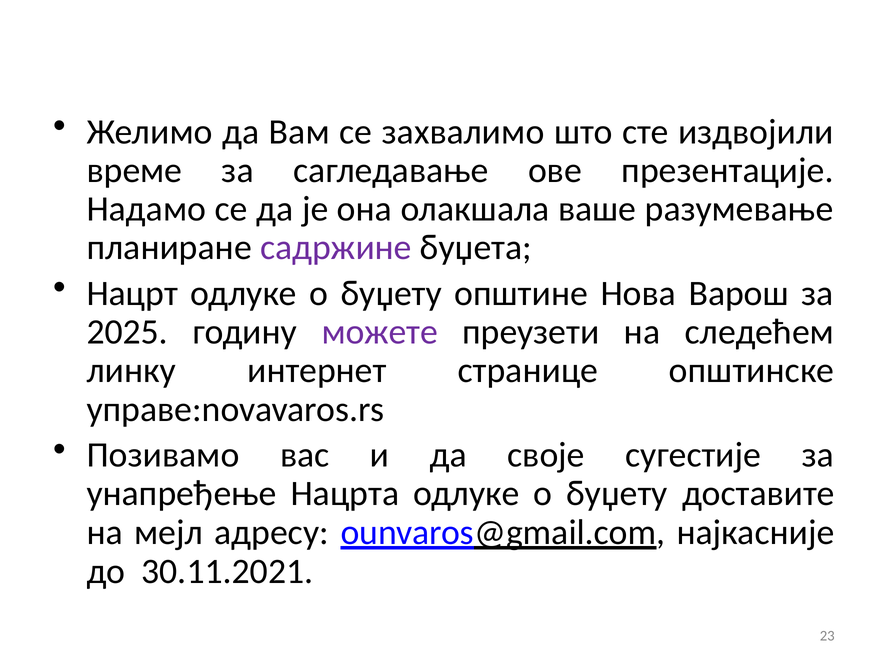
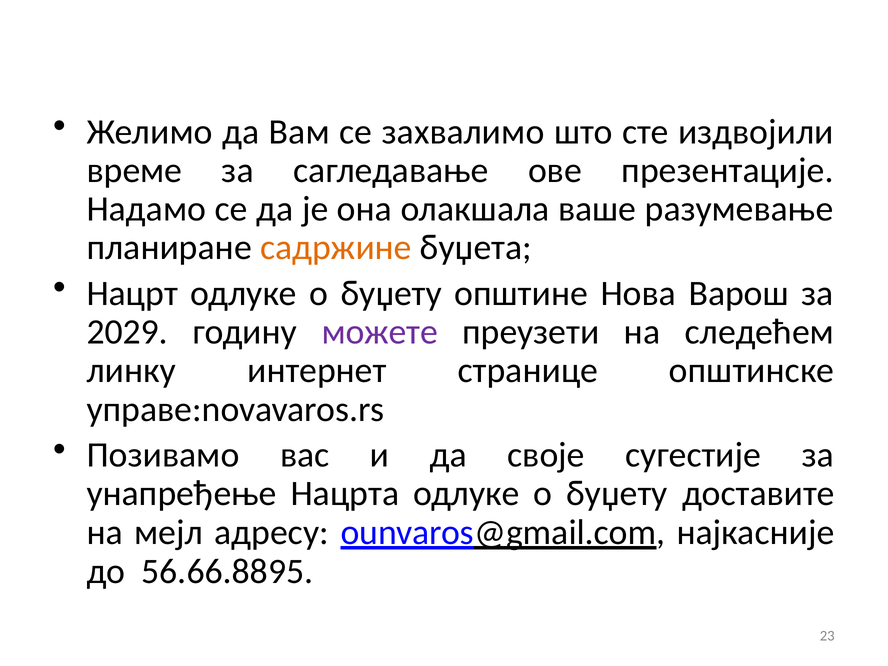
садржине colour: purple -> orange (336, 248)
2025: 2025 -> 2029 (127, 332)
30.11.2021: 30.11.2021 -> 56.66.8895 (227, 572)
